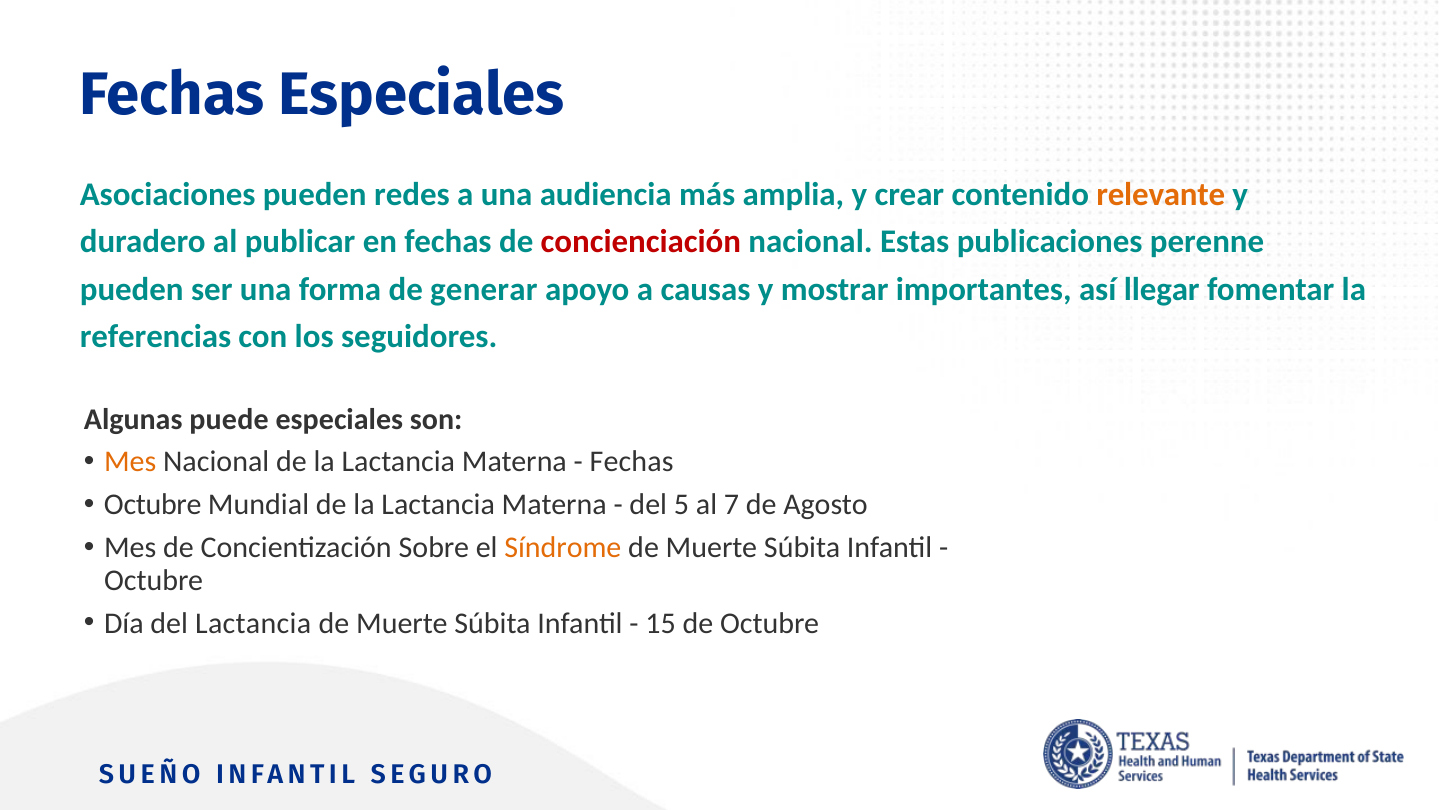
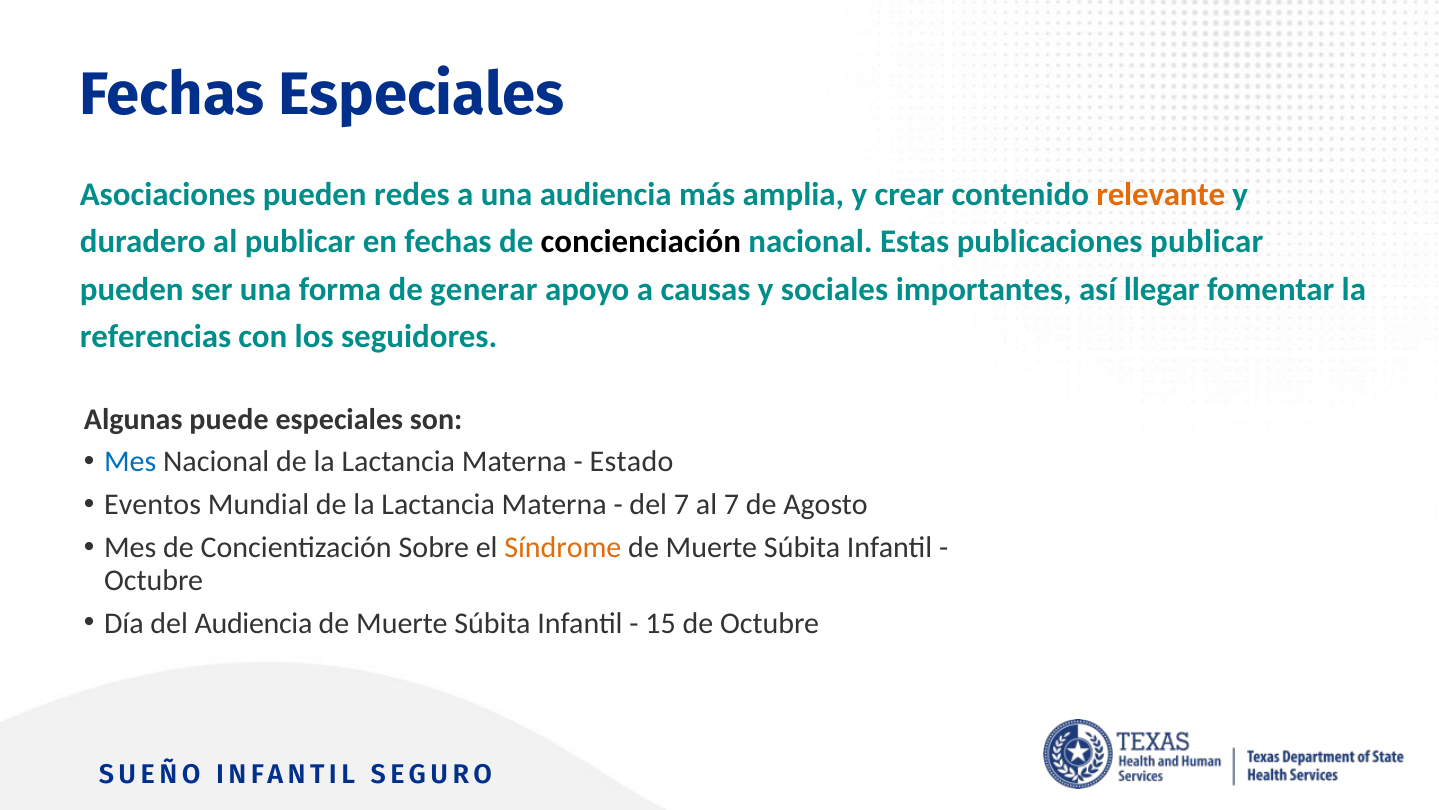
concienciación colour: red -> black (641, 242)
publicaciones perenne: perenne -> publicar (1207, 242)
mostrar: mostrar -> sociales (835, 289)
Mes colour: orange -> blue (130, 462)
Fechas: Fechas -> Estado (632, 462)
Octubre: Octubre -> Eventos (153, 505)
del 5: 5 -> 7 (681, 505)
del Lactancia: Lactancia -> Audiencia (253, 623)
